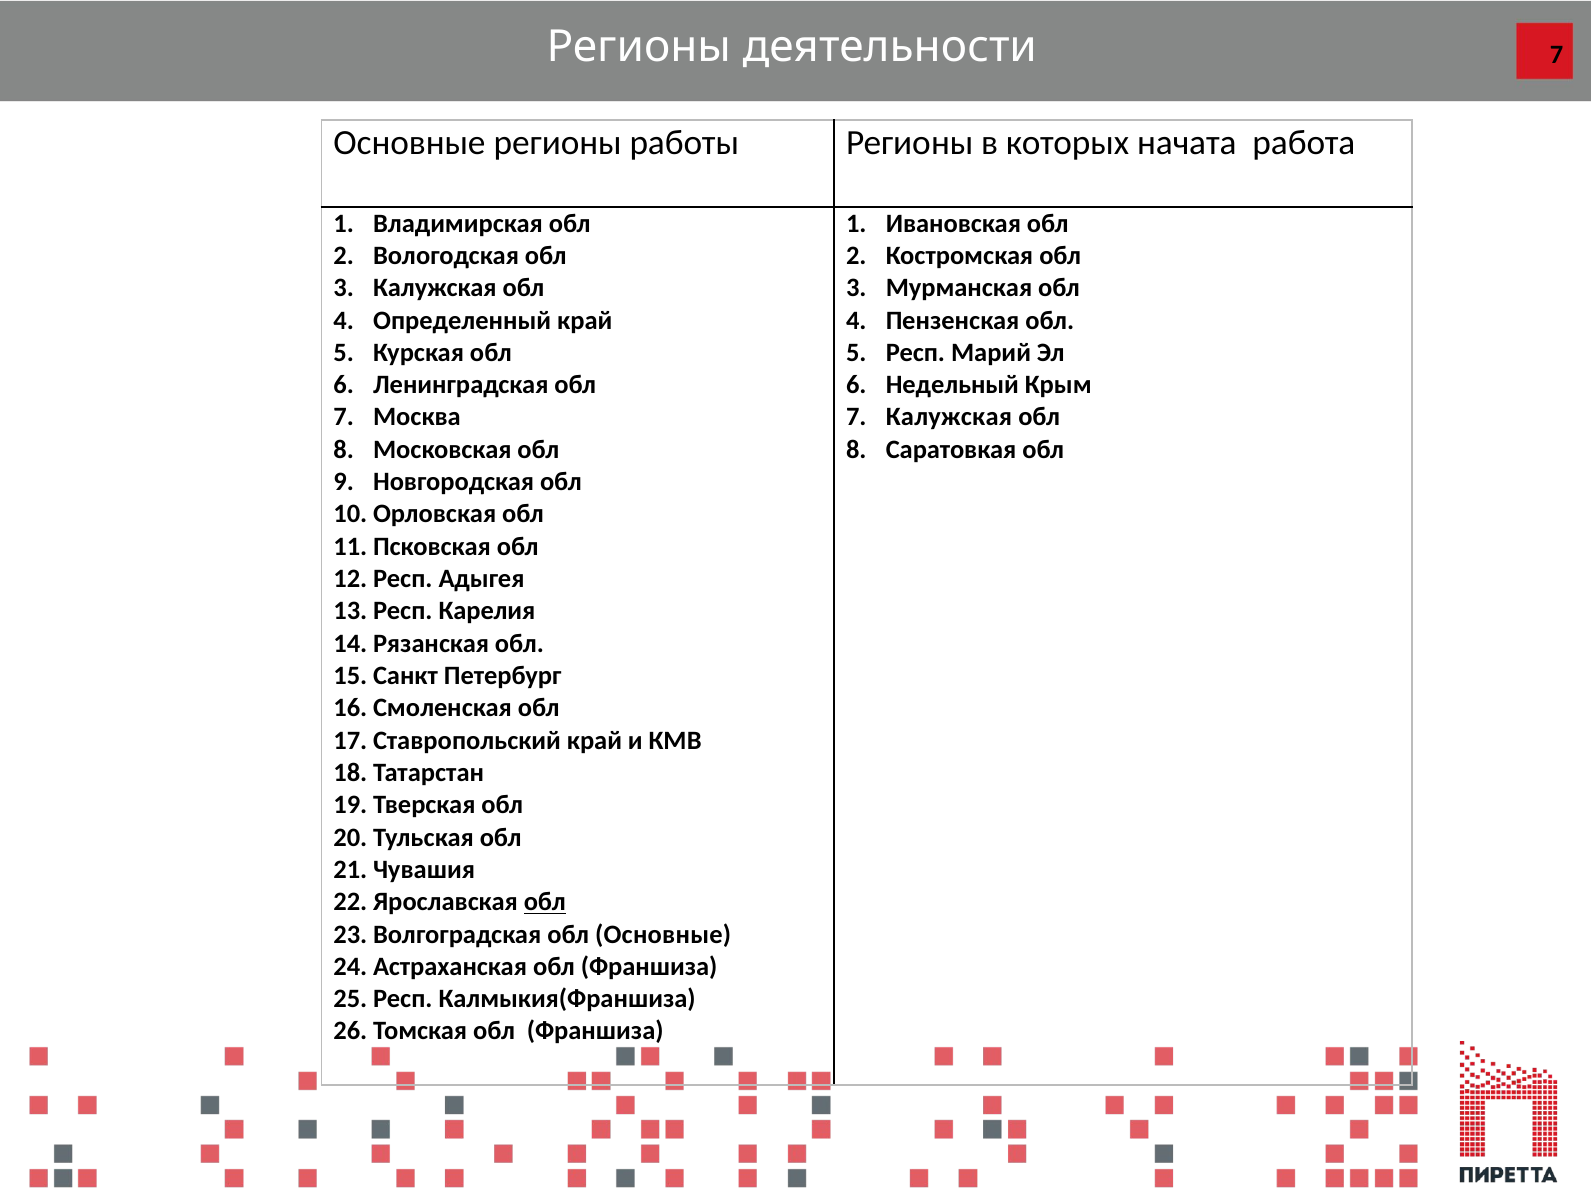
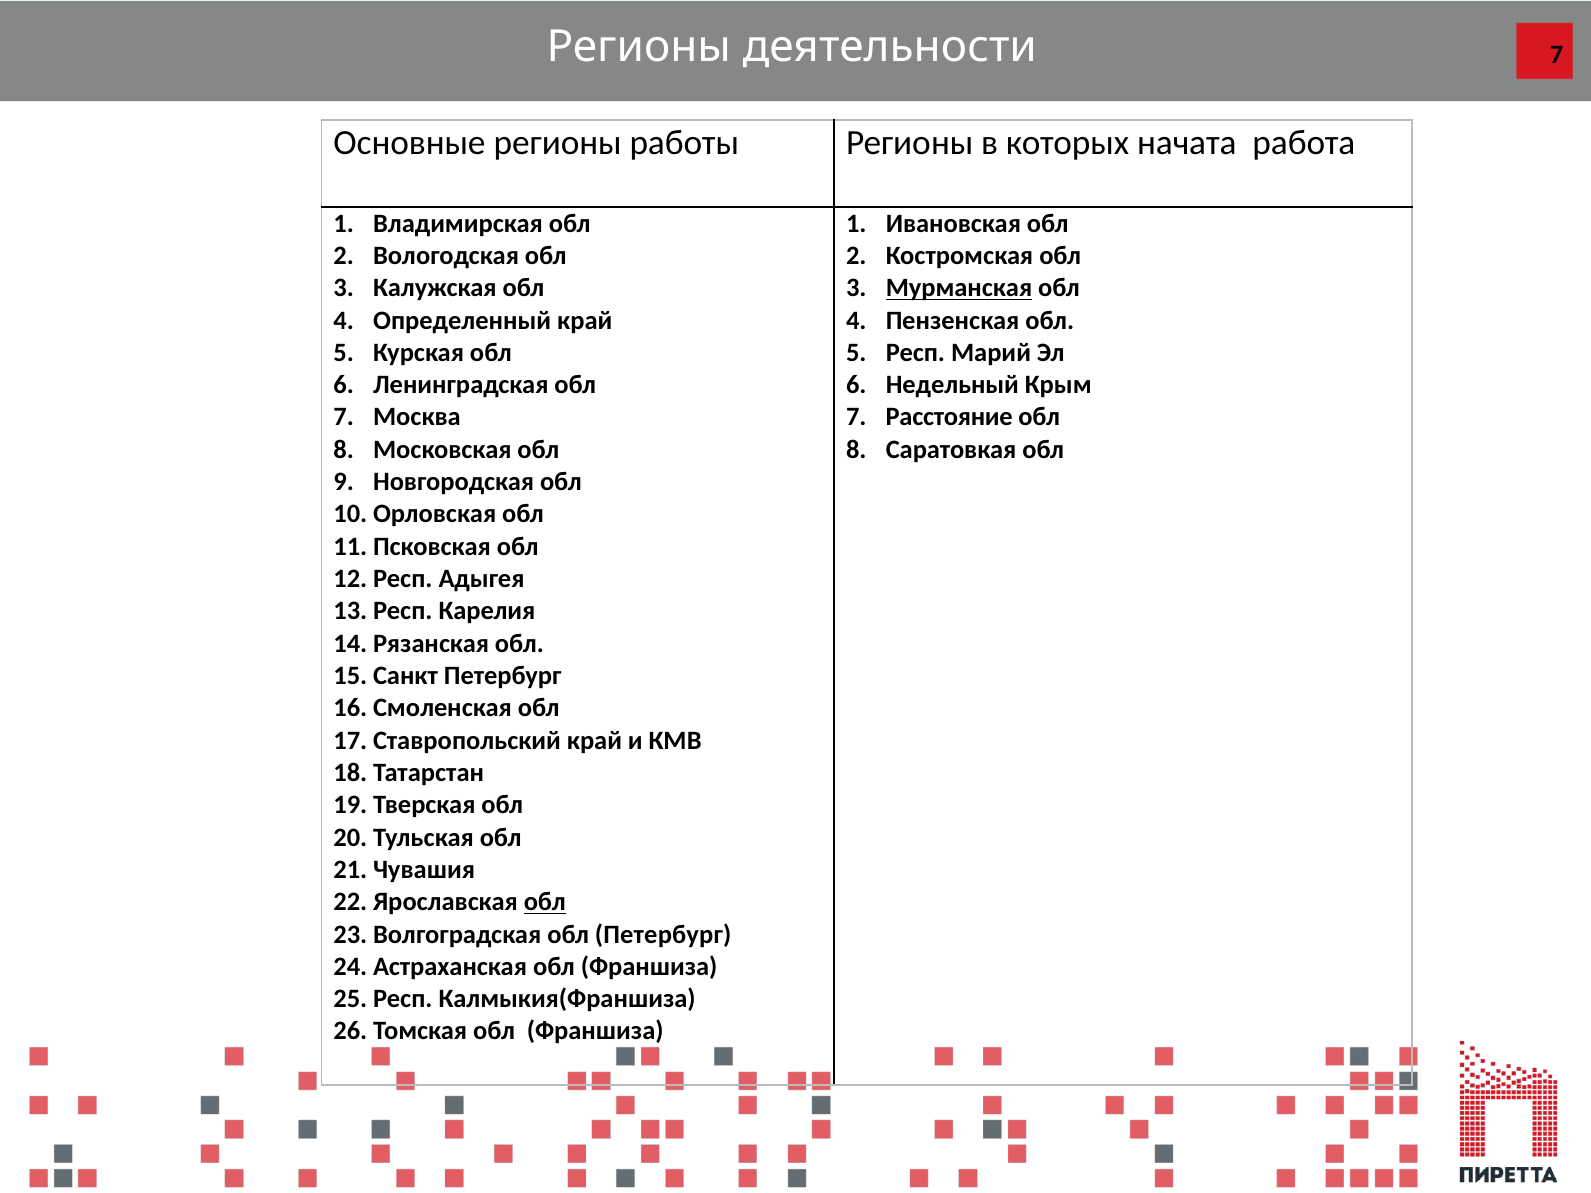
Мурманская underline: none -> present (959, 288)
7 Калужская: Калужская -> Расстояние (949, 417)
обл Основные: Основные -> Петербург (663, 934)
